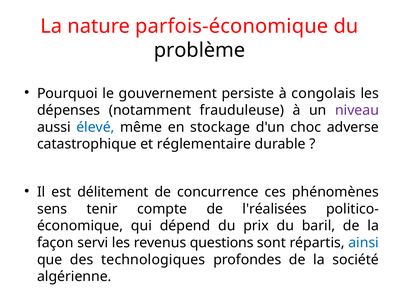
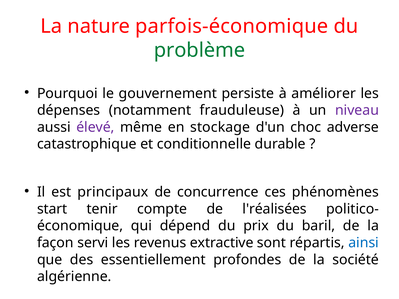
problème colour: black -> green (200, 50)
congolais: congolais -> améliorer (324, 93)
élevé colour: blue -> purple (95, 127)
réglementaire: réglementaire -> conditionnelle (204, 144)
délitement: délitement -> principaux (113, 192)
sens: sens -> start (52, 209)
questions: questions -> extractive (222, 243)
technologiques: technologiques -> essentiellement (153, 260)
